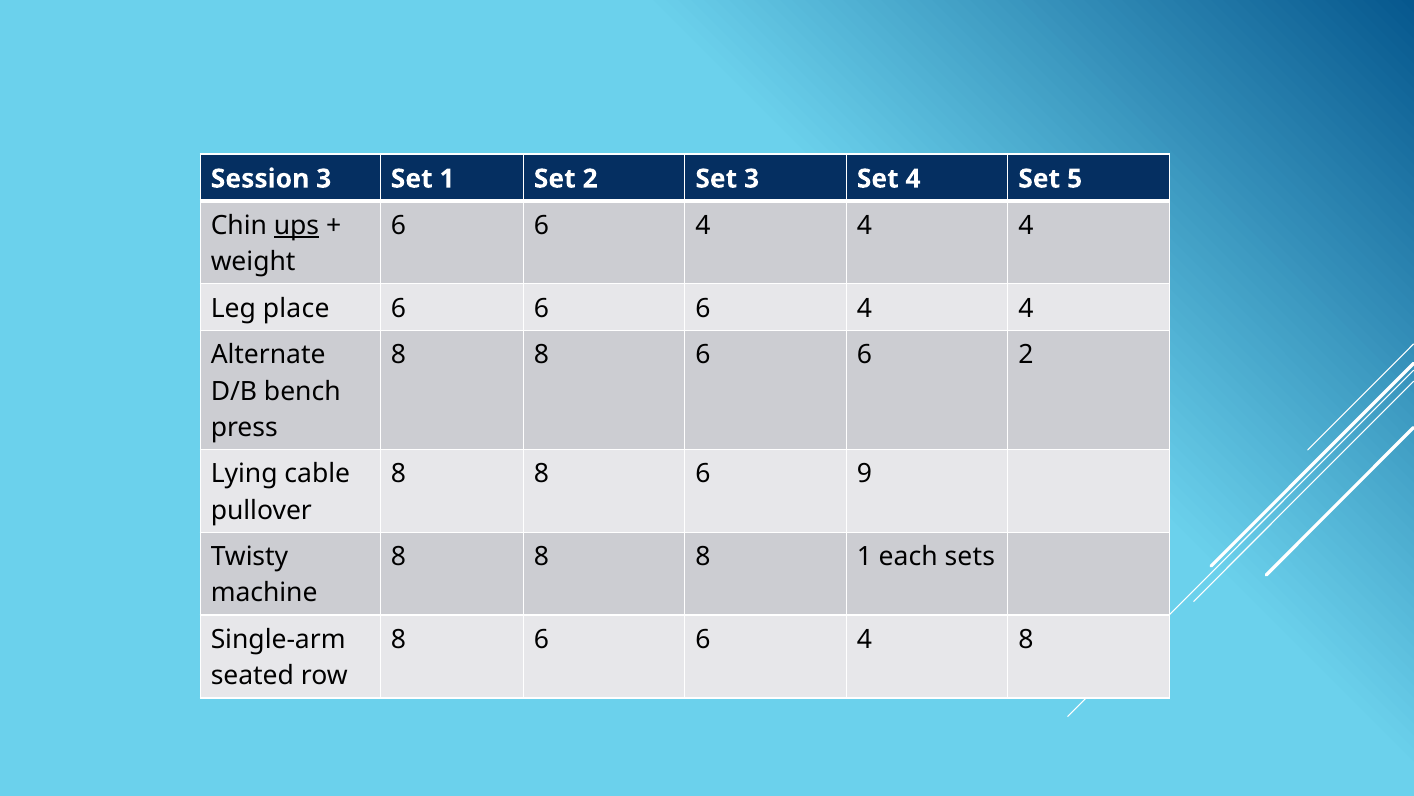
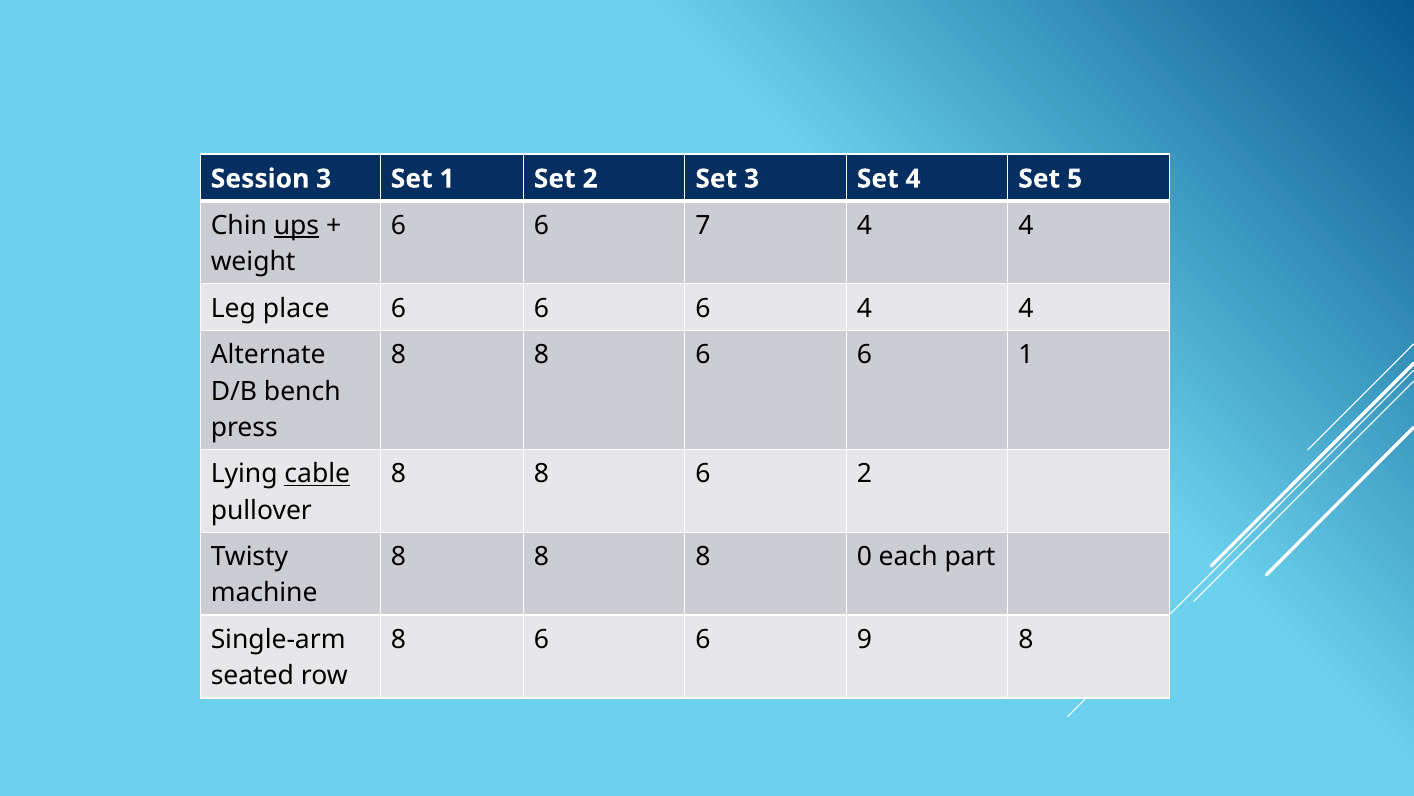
4: 4 -> 7 (703, 225)
6 2: 2 -> 1 (1026, 355)
cable underline: none -> present (317, 474)
6 9: 9 -> 2 (864, 474)
8 1: 1 -> 0 (864, 557)
sets: sets -> part (970, 557)
8 6 6 4: 4 -> 9 (864, 639)
